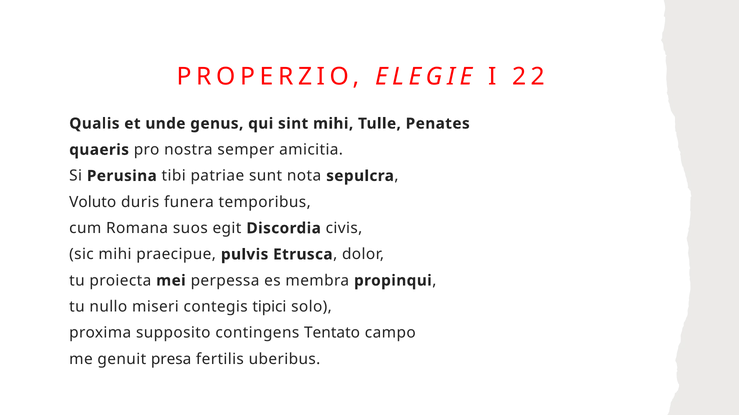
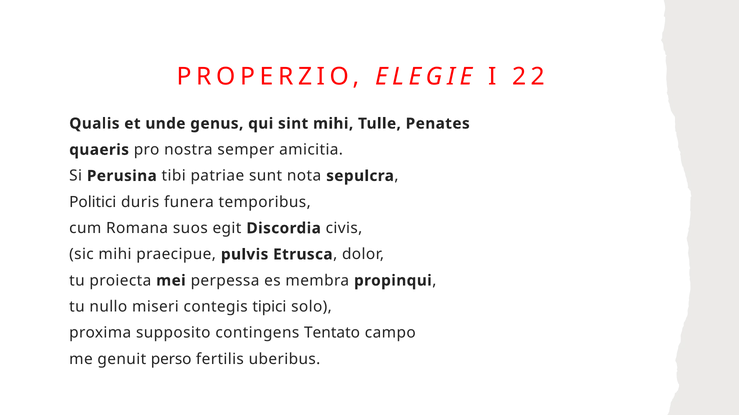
Voluto: Voluto -> Politici (93, 202)
presa: presa -> perso (171, 360)
